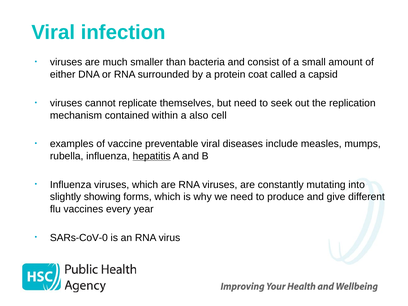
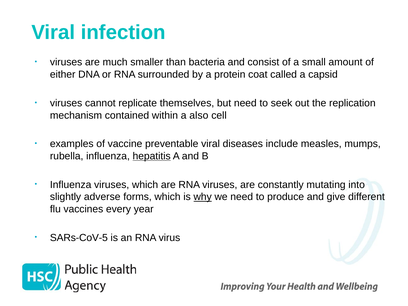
showing: showing -> adverse (102, 197)
why underline: none -> present (203, 197)
SARs-CoV-0: SARs-CoV-0 -> SARs-CoV-5 (79, 238)
